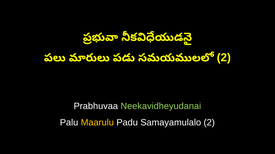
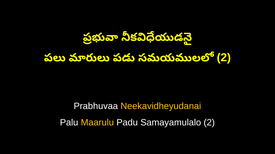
Neekavidheyudanai colour: light green -> yellow (161, 107)
